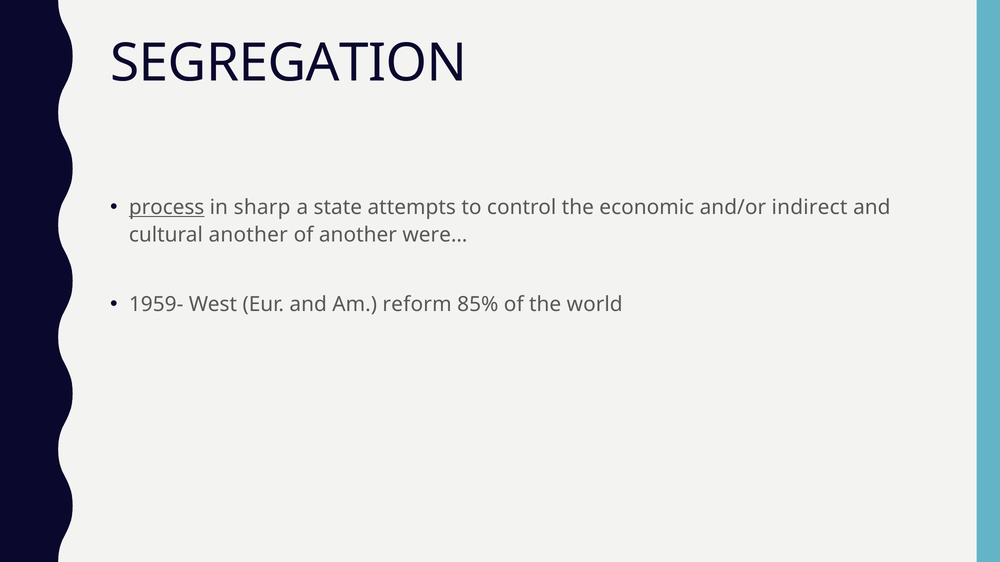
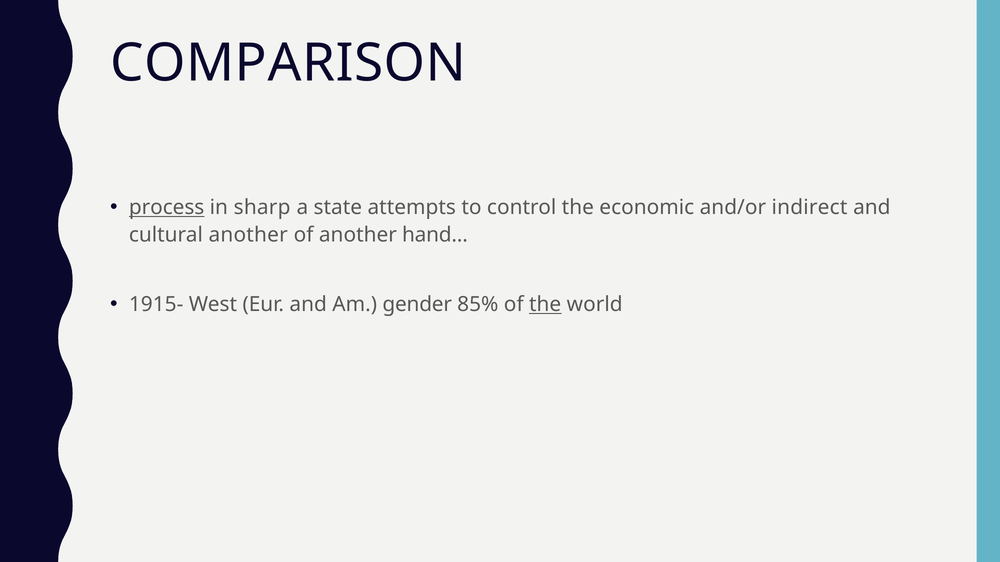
SEGREGATION: SEGREGATION -> COMPARISON (288, 63)
were…: were… -> hand… (435, 235)
1959-: 1959- -> 1915- (156, 305)
reform: reform -> gender (417, 305)
the underline: none -> present (545, 305)
